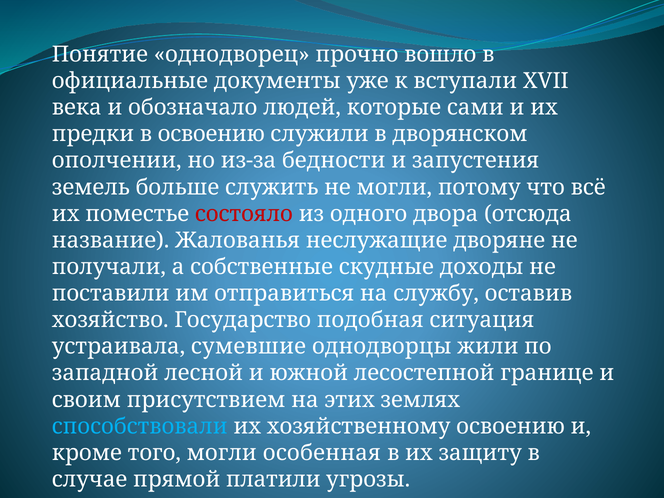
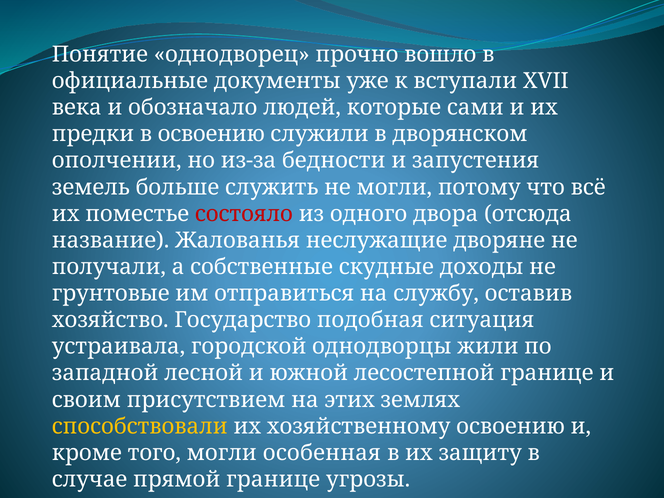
поставили: поставили -> грунтовые (111, 293)
сумевшие: сумевшие -> городской (249, 347)
способствовали colour: light blue -> yellow (140, 426)
прямой платили: платили -> границе (273, 479)
